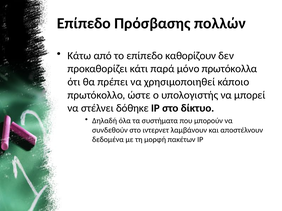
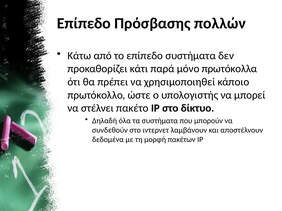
επίπεδο καθορίζουν: καθορίζουν -> συστήματα (191, 56)
δόθηκε: δόθηκε -> πακέτο (132, 108)
